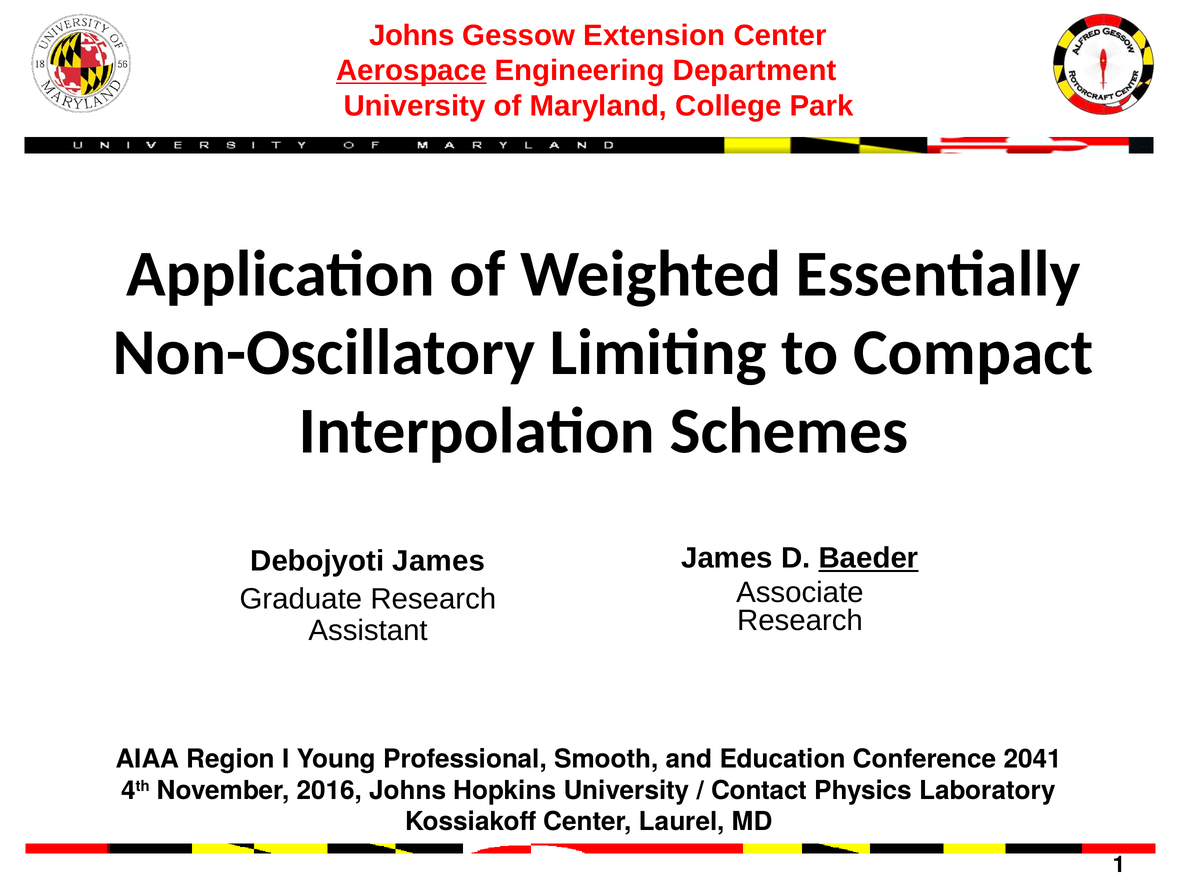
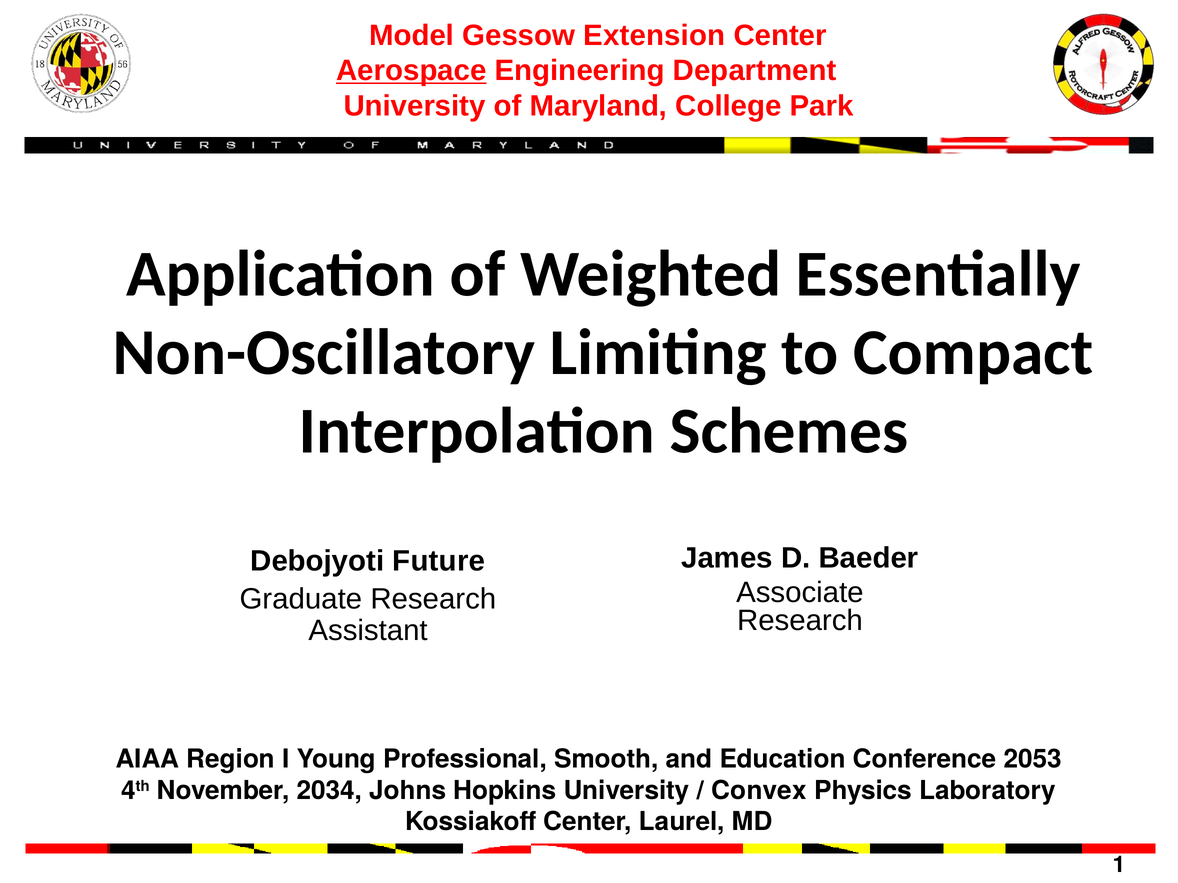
Johns: Johns -> Model (412, 35)
Baeder underline: present -> none (868, 559)
Debojyoti James: James -> Future (439, 562)
2041: 2041 -> 2053 (1033, 760)
2016: 2016 -> 2034 (329, 791)
Contact: Contact -> Convex (759, 791)
